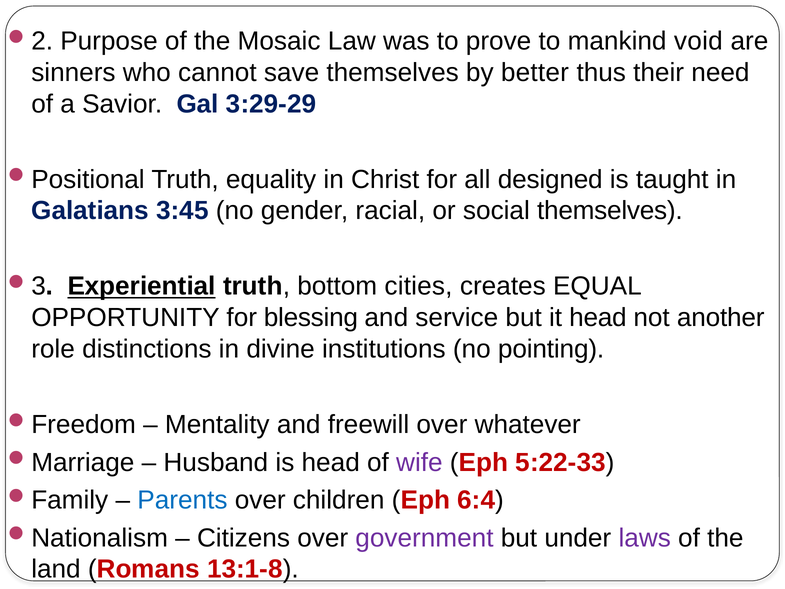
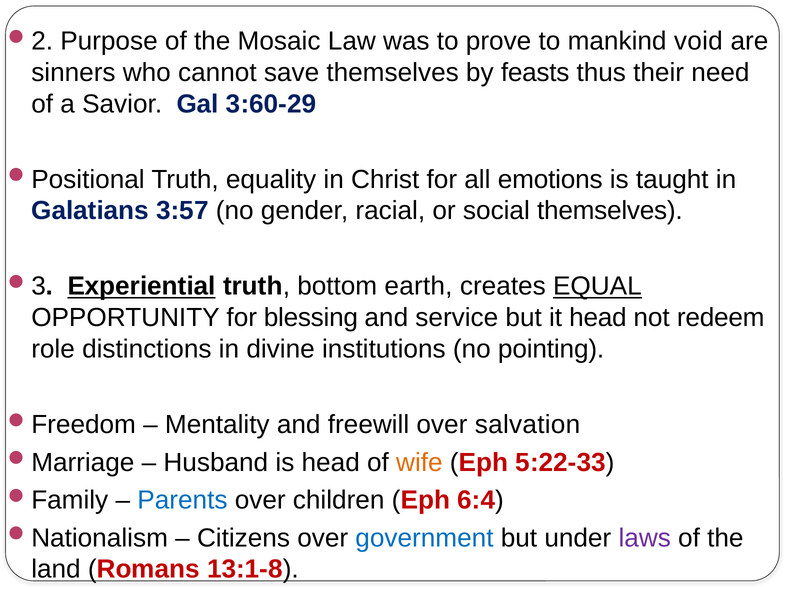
better: better -> feasts (535, 72)
3:29-29: 3:29-29 -> 3:60-29 (271, 104)
designed: designed -> emotions (550, 179)
3:45: 3:45 -> 3:57 (182, 211)
cities: cities -> earth (418, 286)
EQUAL underline: none -> present (597, 286)
another: another -> redeem (721, 318)
whatever: whatever -> salvation (528, 424)
wife colour: purple -> orange (419, 462)
government colour: purple -> blue (424, 538)
